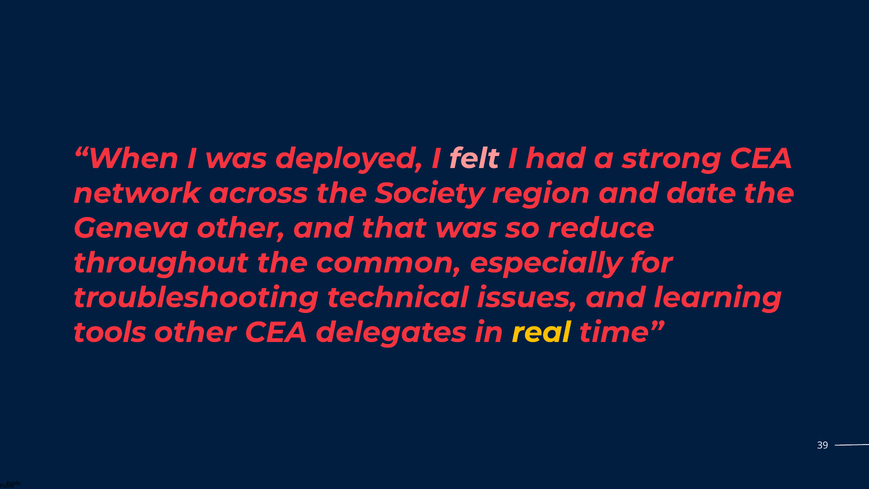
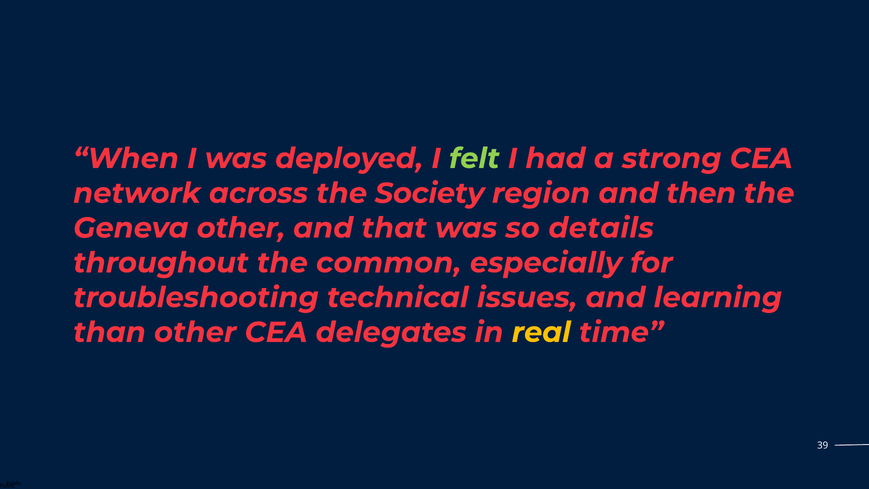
felt colour: pink -> light green (474, 158)
date: date -> then (701, 193)
reduce: reduce -> details (601, 228)
tools: tools -> than (110, 332)
